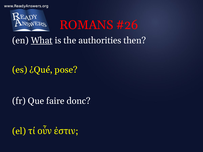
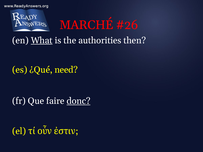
ROMANS: ROMANS -> MARCHÉ (86, 25)
pose: pose -> need (66, 70)
donc underline: none -> present (79, 101)
